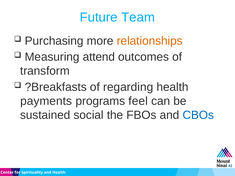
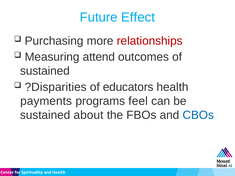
Team: Team -> Effect (138, 17)
relationships colour: orange -> red (150, 41)
transform: transform -> sustained (45, 71)
?Breakfasts: ?Breakfasts -> ?Disparities (56, 87)
regarding: regarding -> educators (128, 87)
social: social -> about (89, 115)
